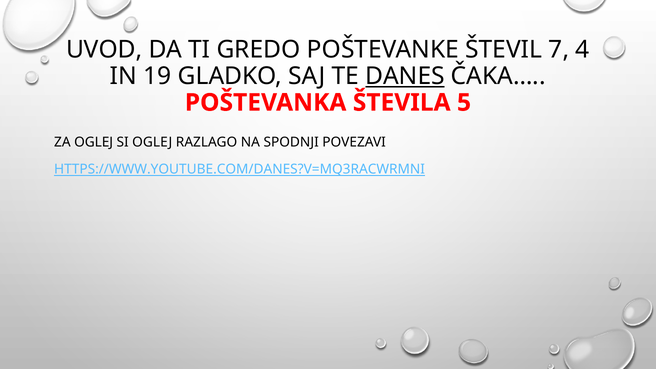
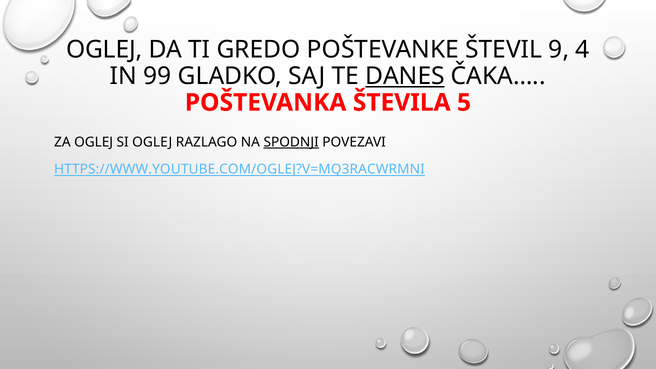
UVOD: UVOD -> OGLEJ (104, 49)
7: 7 -> 9 (559, 49)
19: 19 -> 99 (157, 76)
SPODNJI underline: none -> present (291, 142)
HTTPS://WWW.YOUTUBE.COM/DANES?V=MQ3RACWRMNI: HTTPS://WWW.YOUTUBE.COM/DANES?V=MQ3RACWRMNI -> HTTPS://WWW.YOUTUBE.COM/OGLEJ?V=MQ3RACWRMNI (239, 169)
